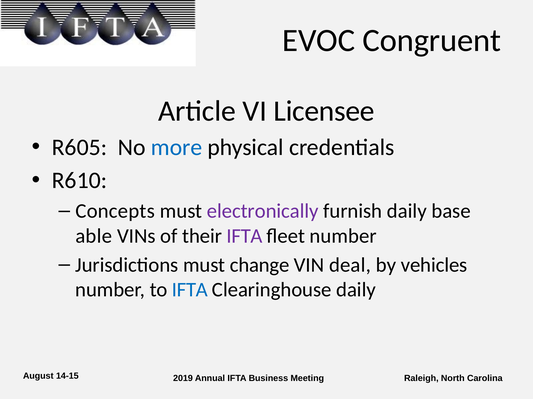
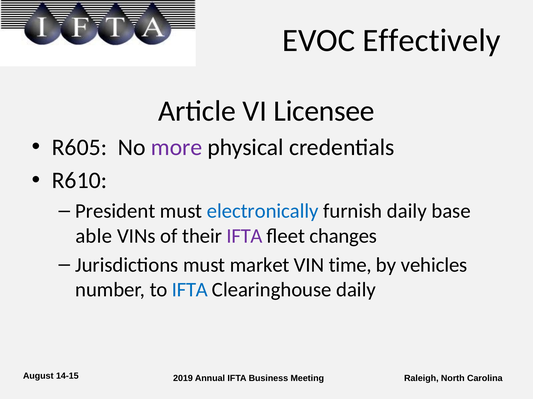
Congruent: Congruent -> Effectively (432, 40)
more colour: blue -> purple (176, 148)
Concepts: Concepts -> President (115, 211)
electronically colour: purple -> blue (263, 211)
fleet number: number -> changes (343, 236)
change: change -> market (260, 265)
deal: deal -> time (350, 265)
